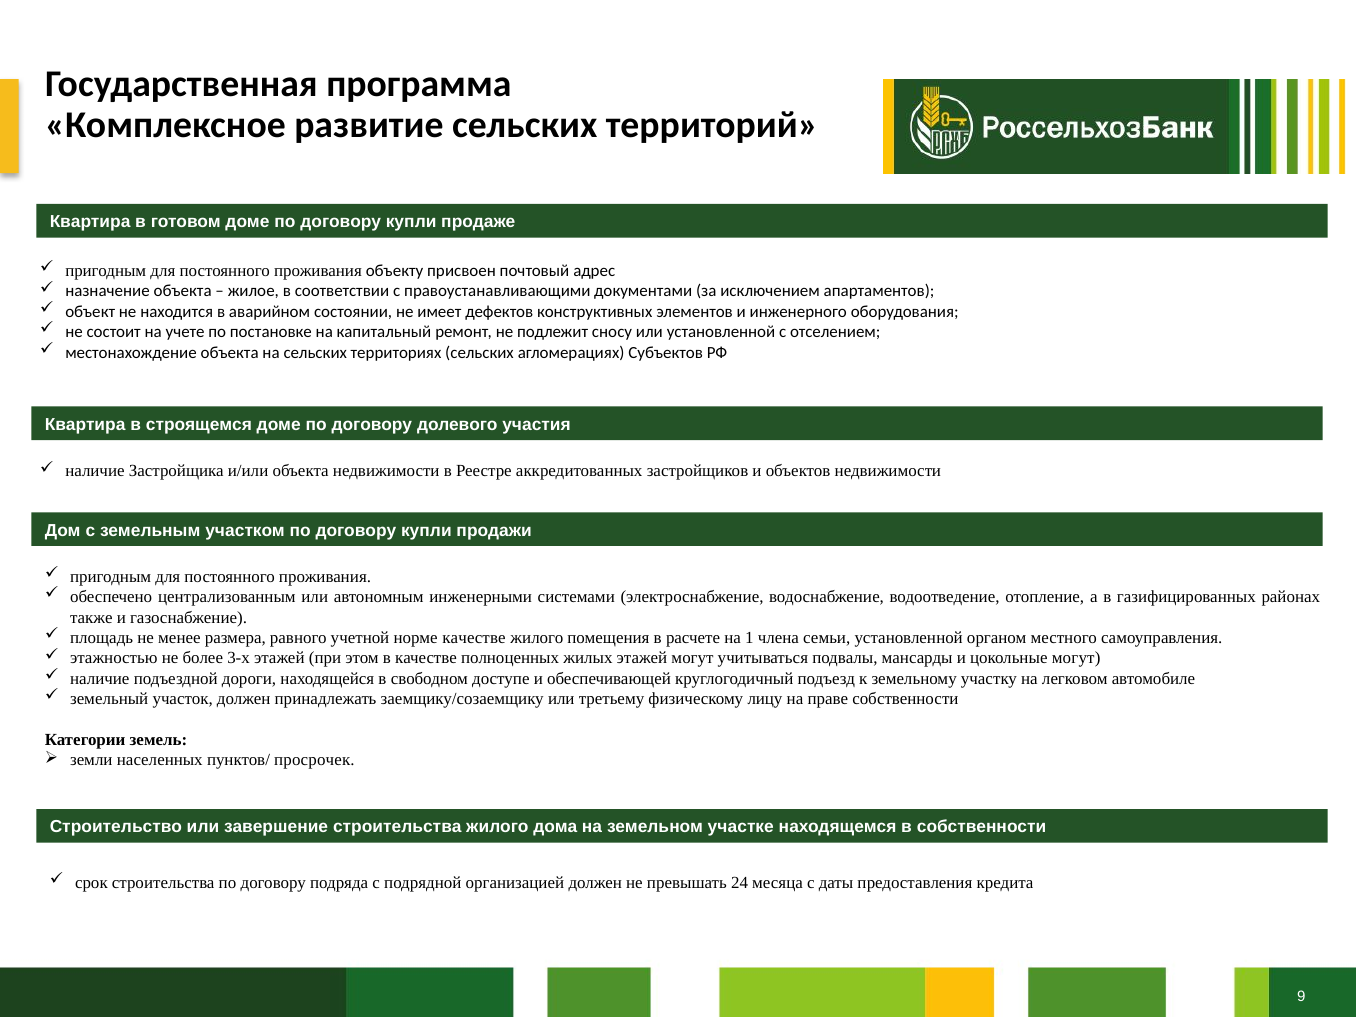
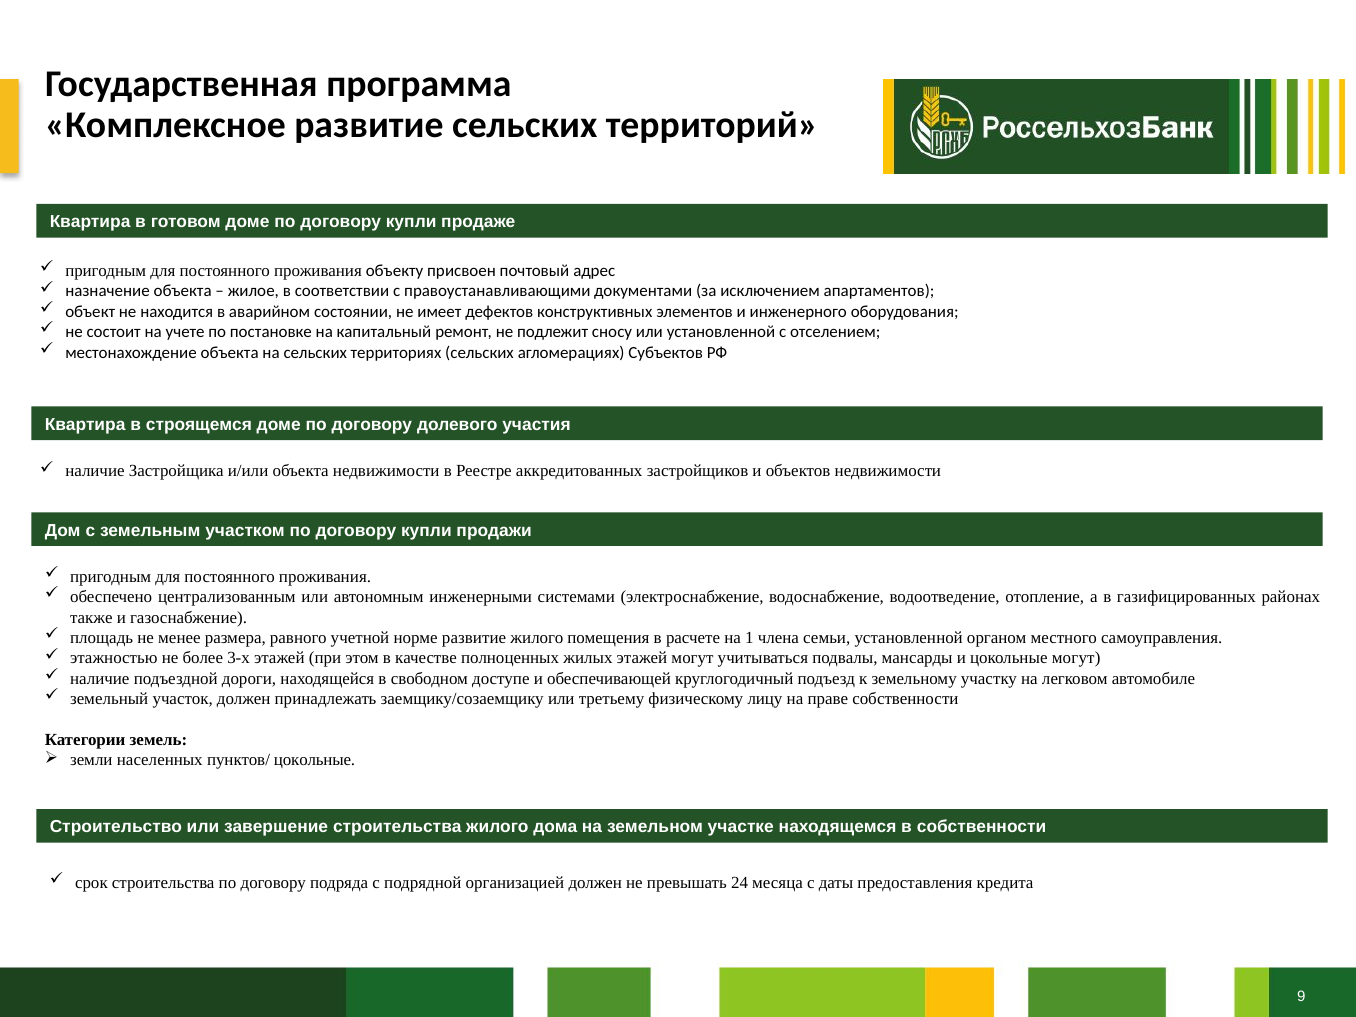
норме качестве: качестве -> развитие (474, 638)
пунктов/ просрочек: просрочек -> цокольные (315, 760)
